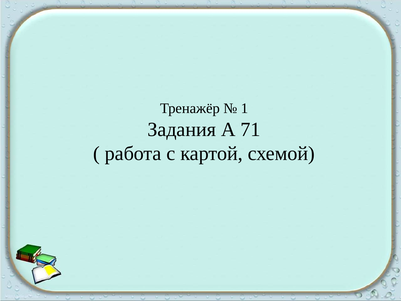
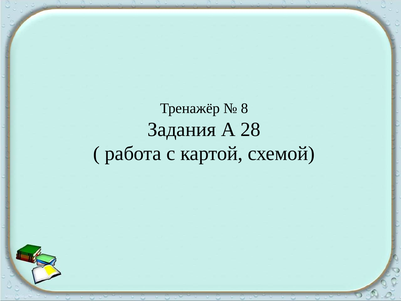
1: 1 -> 8 (244, 108)
71: 71 -> 28 (251, 129)
